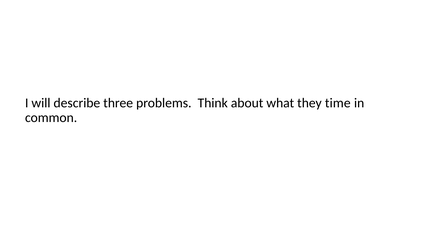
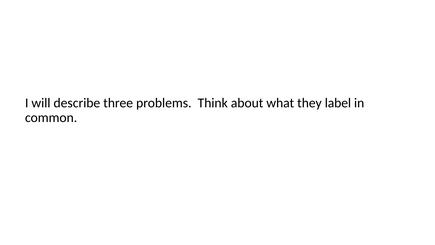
time: time -> label (338, 103)
